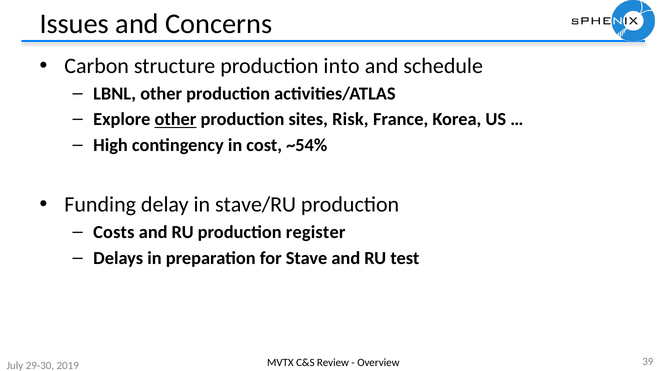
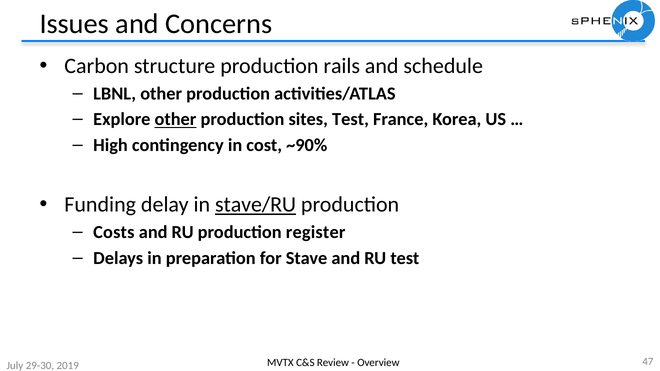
into: into -> rails (342, 66)
sites Risk: Risk -> Test (350, 120)
~54%: ~54% -> ~90% (307, 145)
stave/RU underline: none -> present (256, 205)
39: 39 -> 47 (648, 362)
